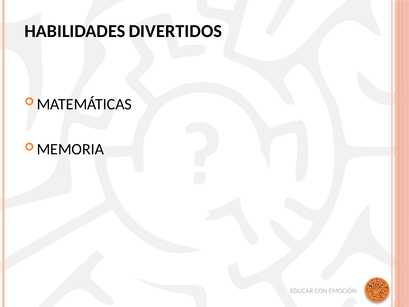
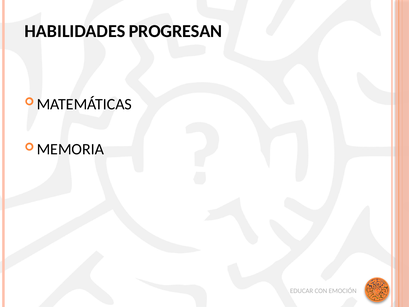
DIVERTIDOS: DIVERTIDOS -> PROGRESAN (175, 31)
